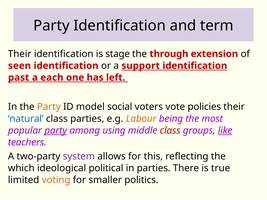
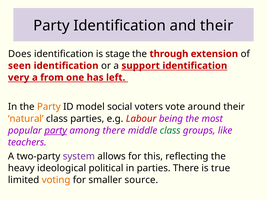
and term: term -> their (217, 26)
Their: Their -> Does (20, 54)
past: past -> very (19, 78)
each: each -> from (52, 78)
policies: policies -> around (204, 107)
natural colour: blue -> orange (26, 119)
Labour colour: orange -> red (141, 119)
among using: using -> there (114, 131)
class colour: red -> green (170, 131)
like underline: present -> none (225, 131)
which: which -> heavy (21, 168)
politics: politics -> source (141, 180)
